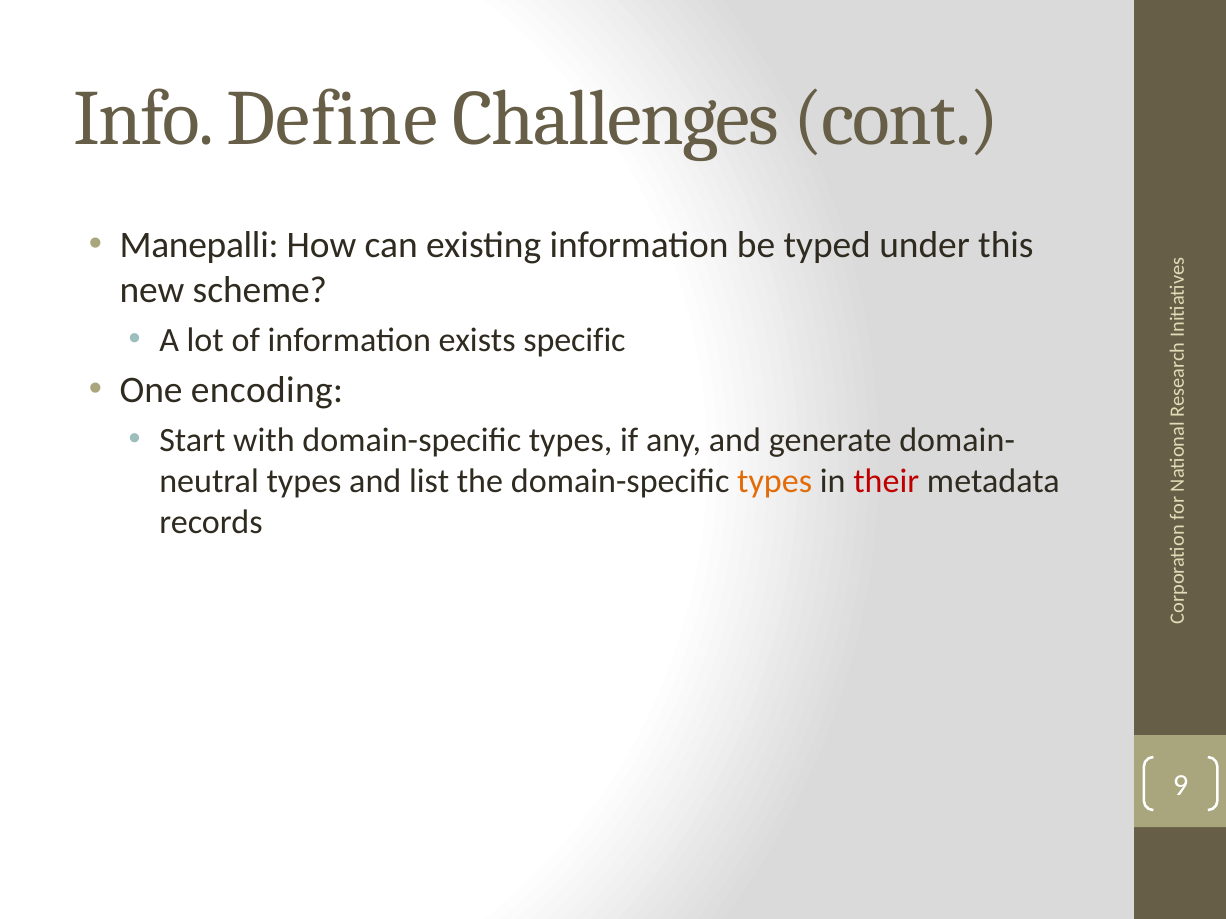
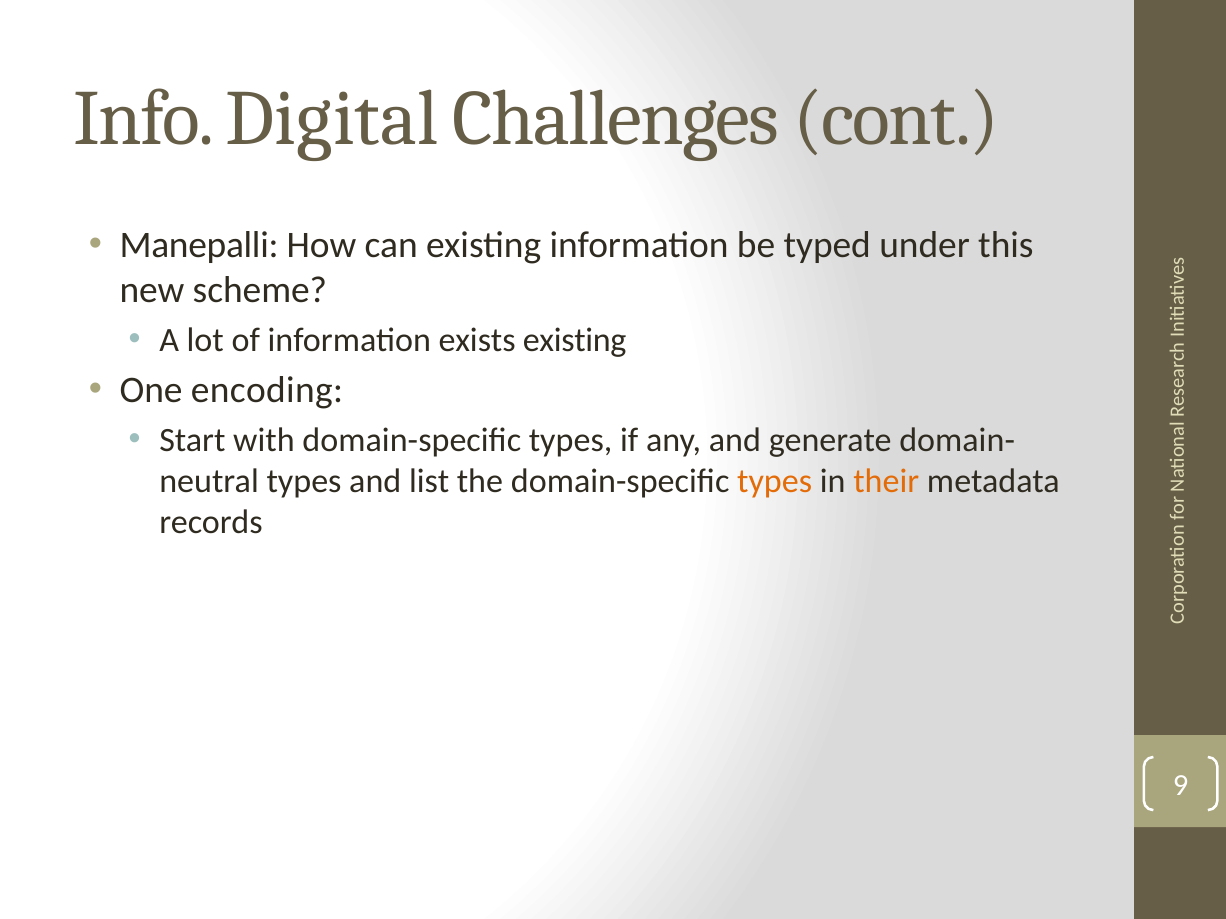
Define: Define -> Digital (332, 119)
exists specific: specific -> existing (575, 340)
their colour: red -> orange (886, 481)
